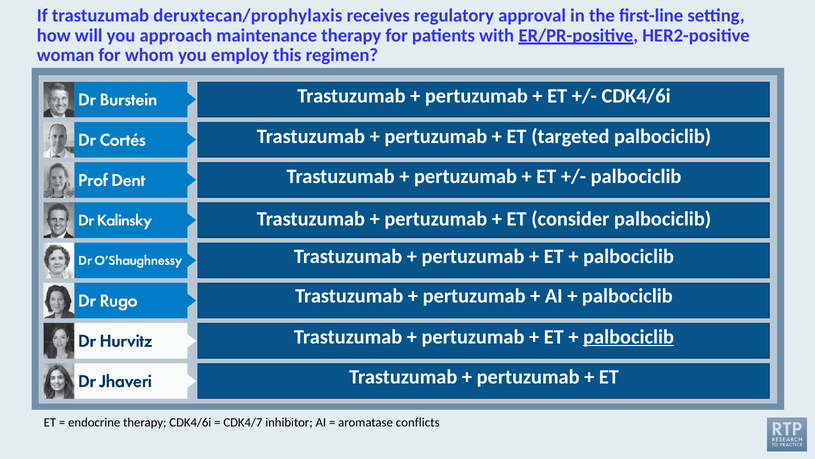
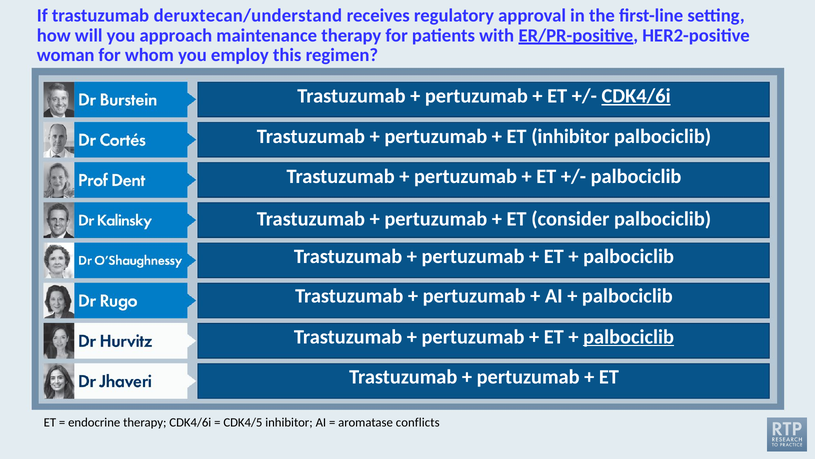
deruxtecan/prophylaxis: deruxtecan/prophylaxis -> deruxtecan/understand (248, 16)
CDK4/6i underline: none -> present (636, 96)
ET targeted: targeted -> inhibitor (570, 136)
CDK4/7: CDK4/7 -> CDK4/5 (243, 422)
